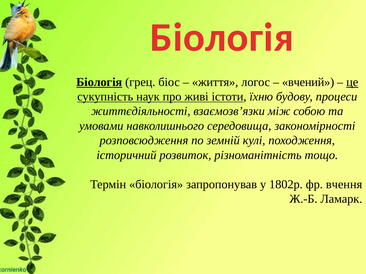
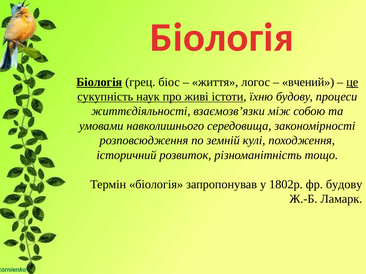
фр вчення: вчення -> будову (344, 185)
